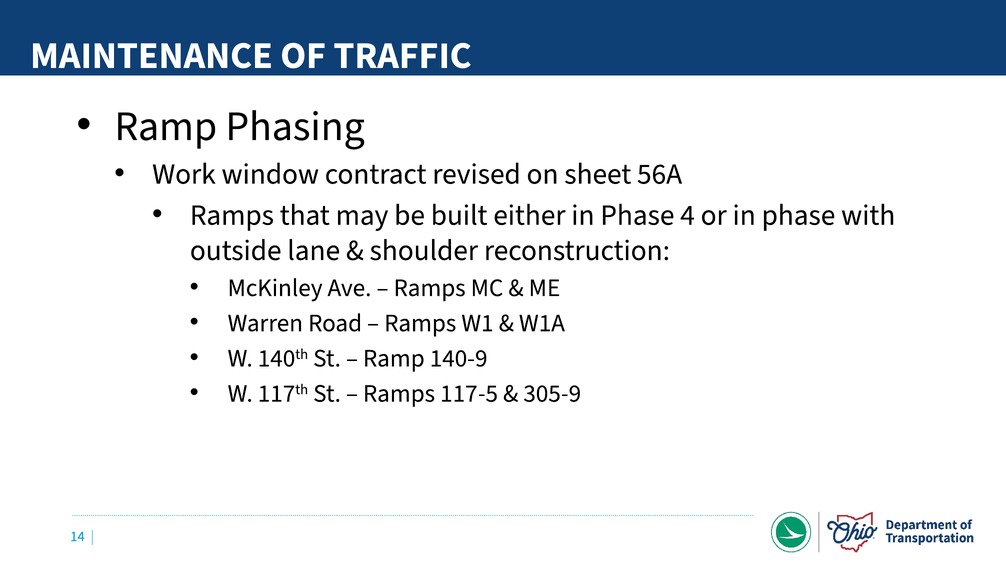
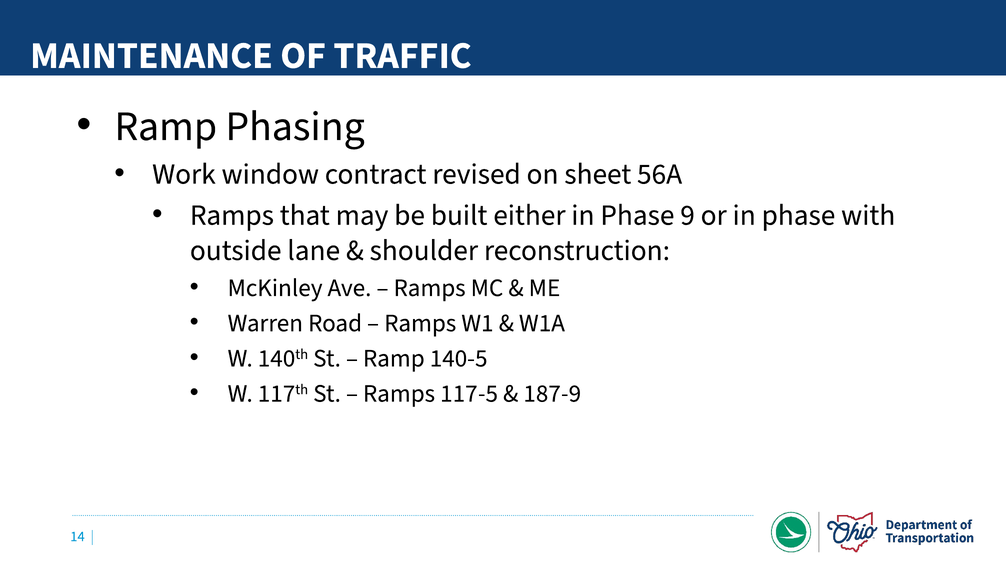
4: 4 -> 9 (688, 215)
140-9: 140-9 -> 140-5 (459, 358)
305-9: 305-9 -> 187-9 (552, 393)
